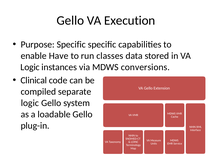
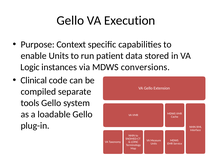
Purpose Specific: Specific -> Context (71, 44)
enable Have: Have -> Units (59, 56)
classes: classes -> patient (110, 56)
logic: logic -> tools (30, 103)
